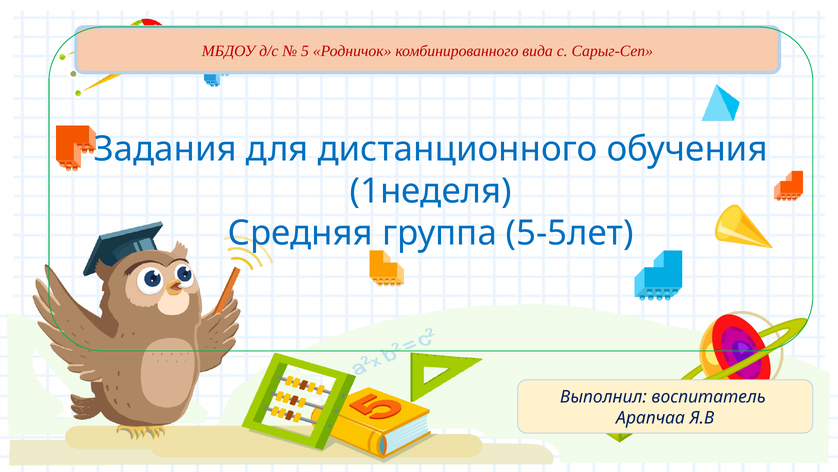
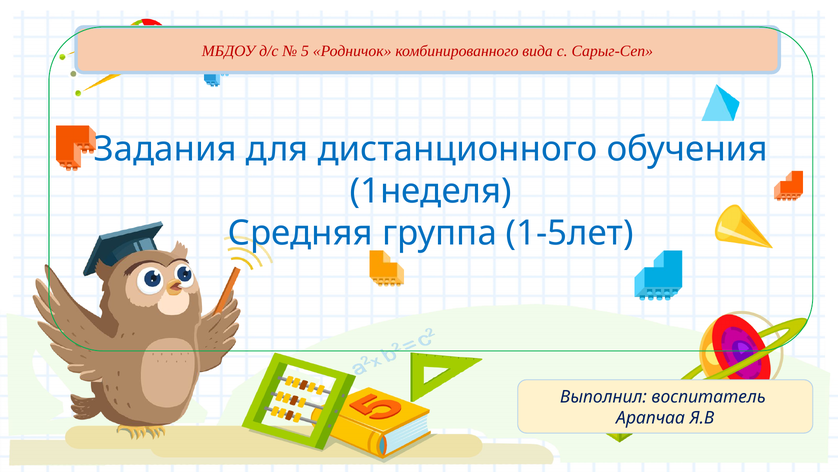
5-5лет: 5-5лет -> 1-5лет (570, 233)
